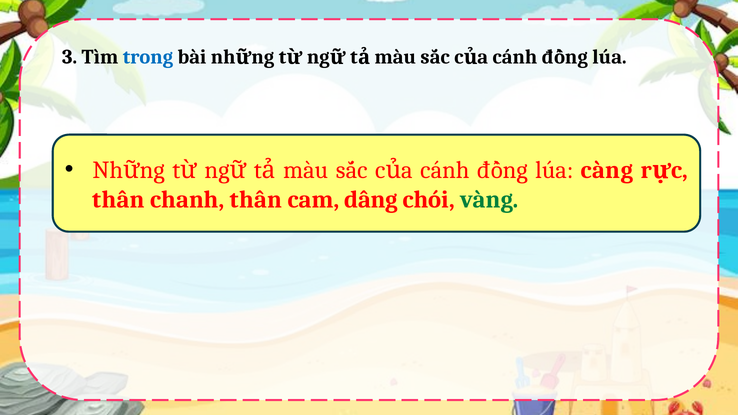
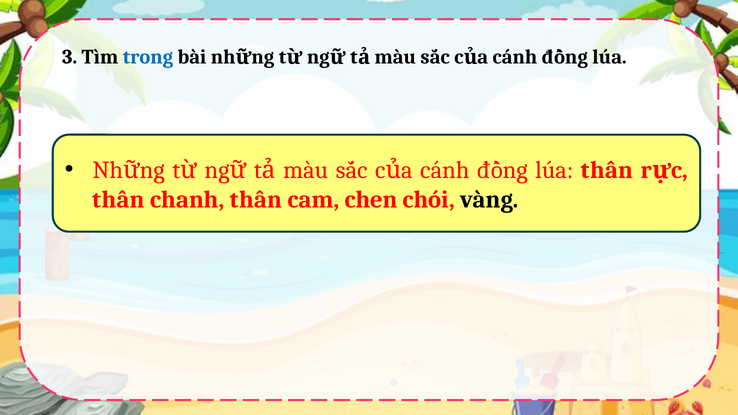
càng: càng -> thân (607, 170)
dâng: dâng -> chen (371, 200)
vàng colour: green -> black (489, 200)
